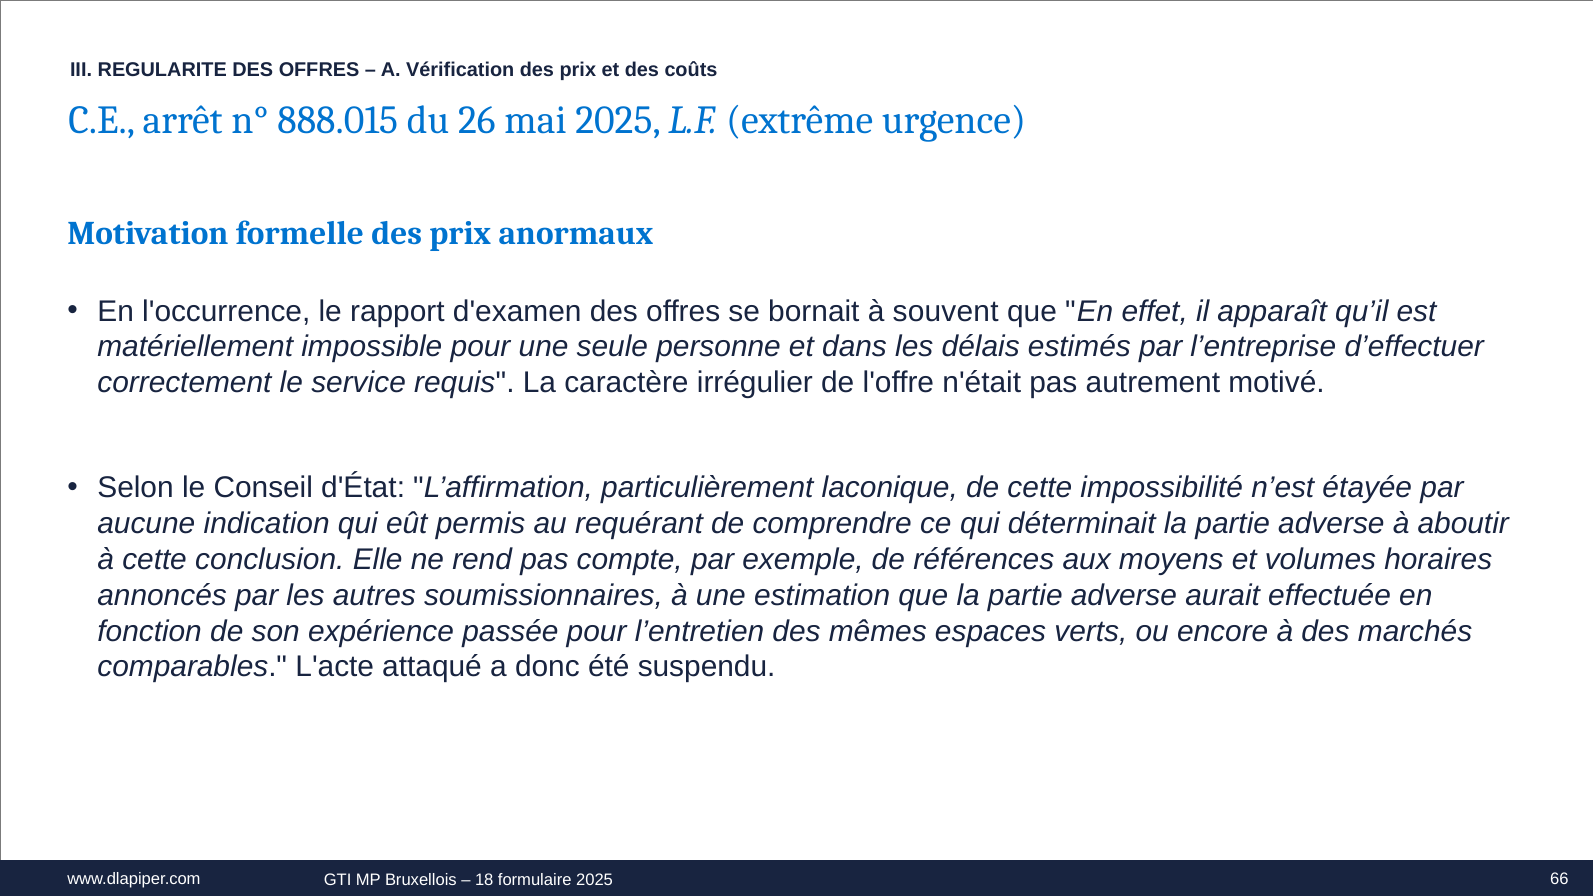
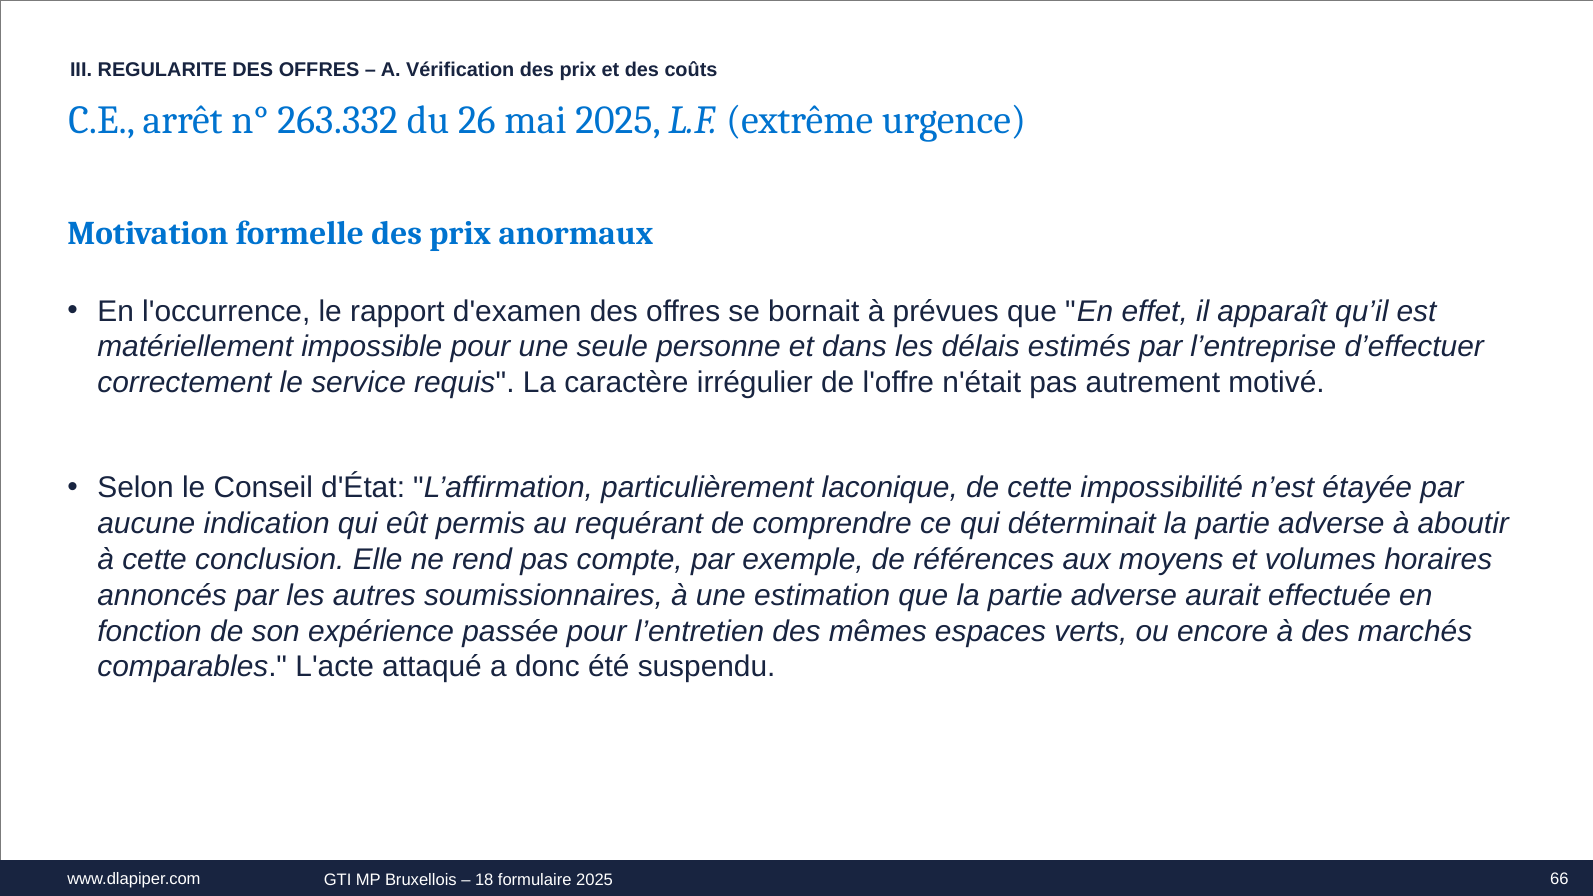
888.015: 888.015 -> 263.332 (338, 121)
souvent: souvent -> prévues (946, 311)
